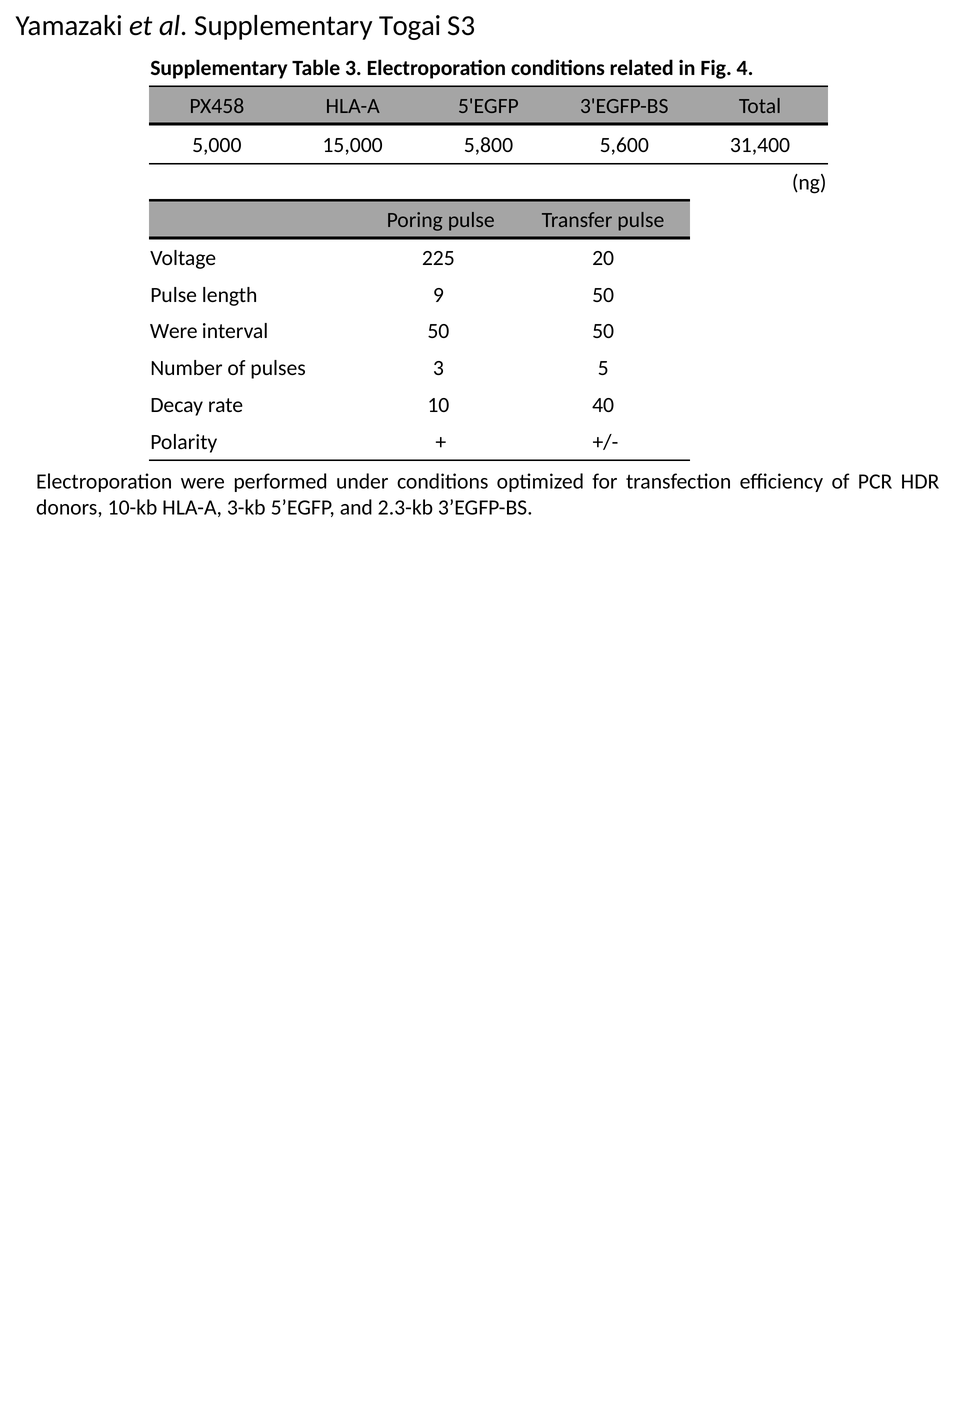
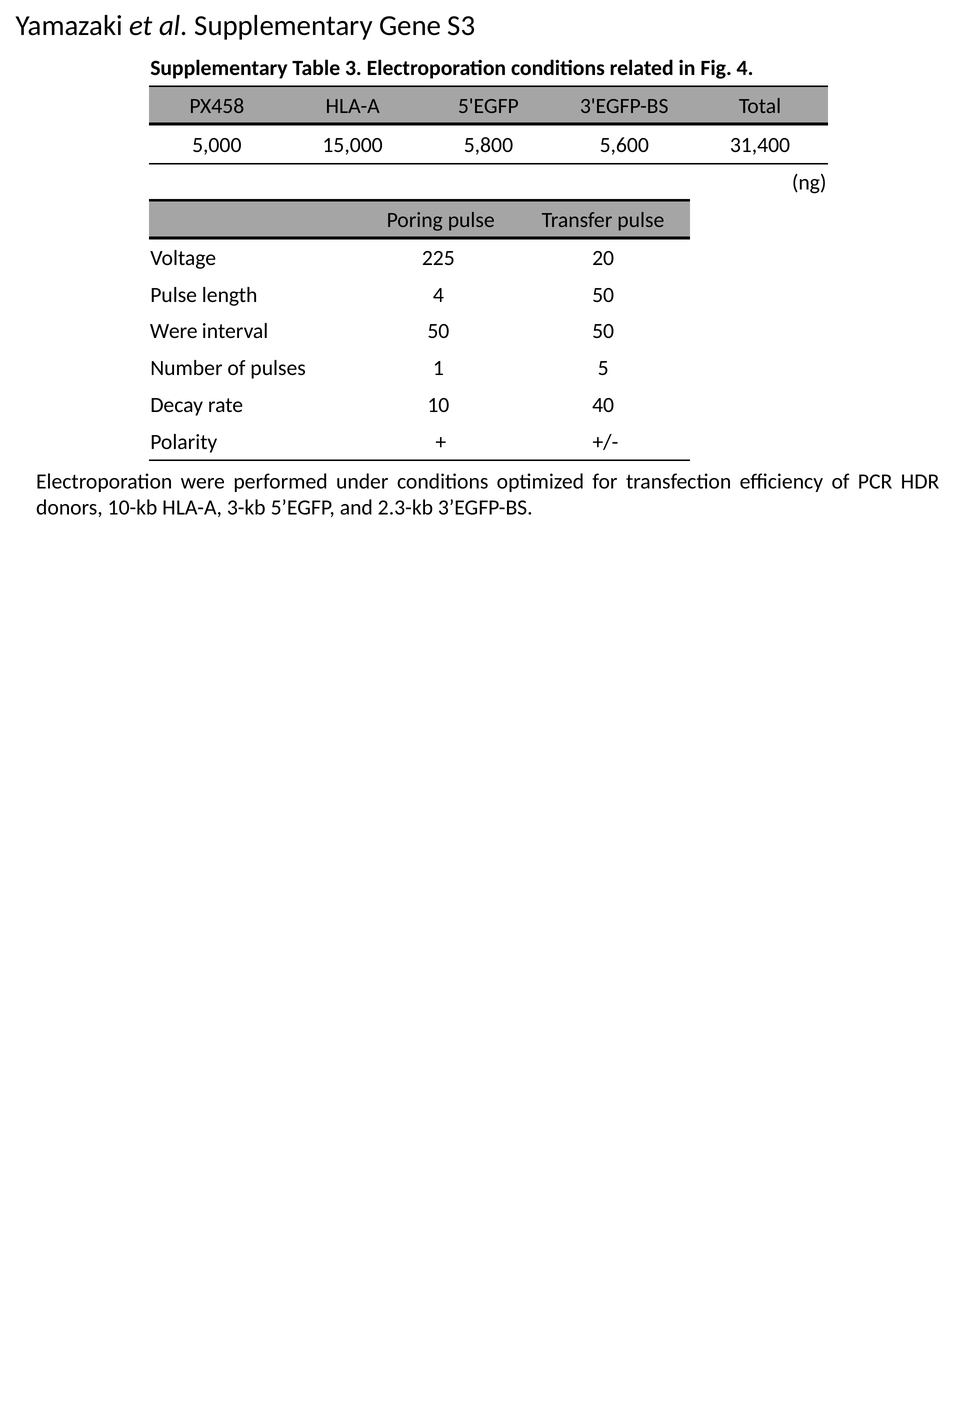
Togai: Togai -> Gene (410, 26)
length 9: 9 -> 4 (438, 295)
pulses 3: 3 -> 1 (438, 368)
